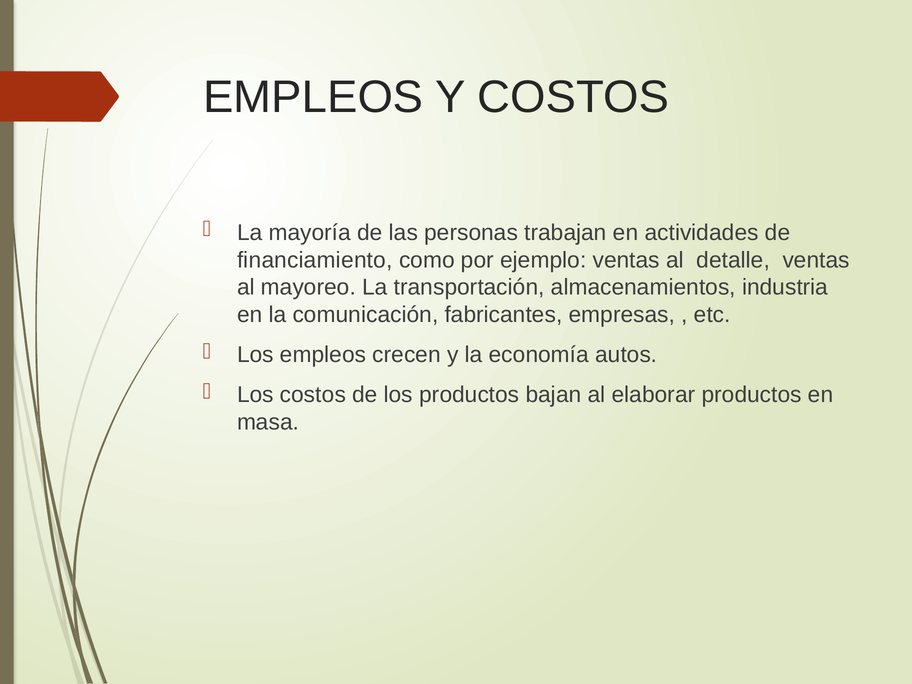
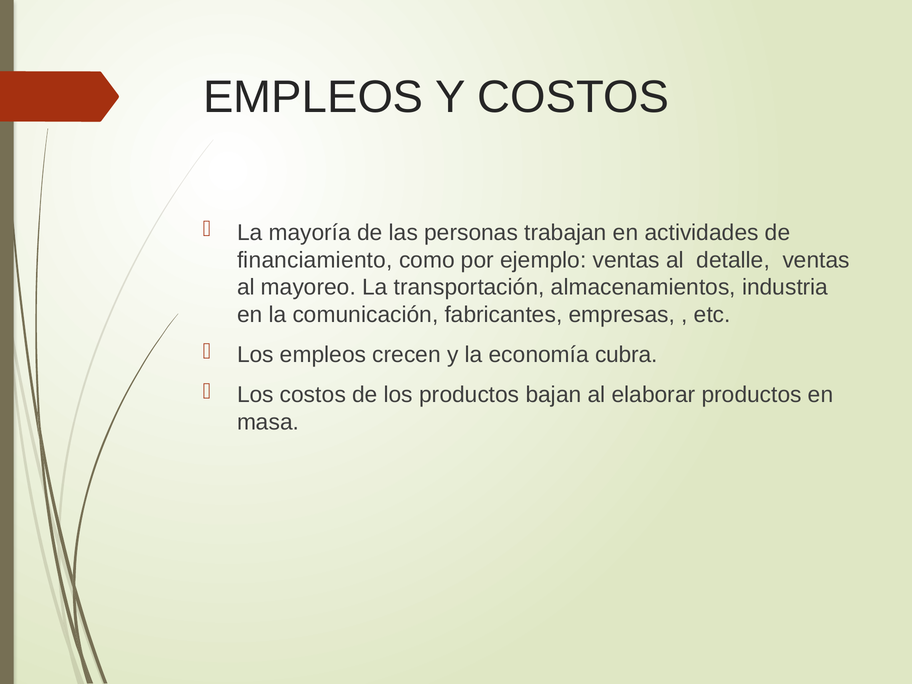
autos: autos -> cubra (626, 355)
